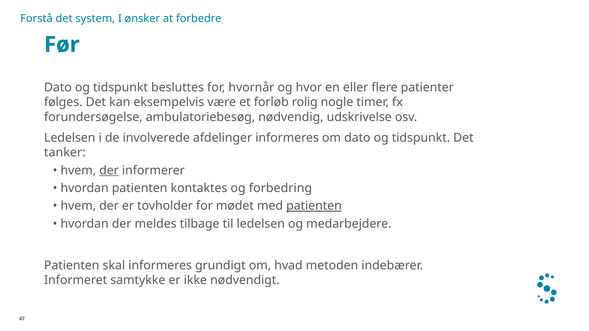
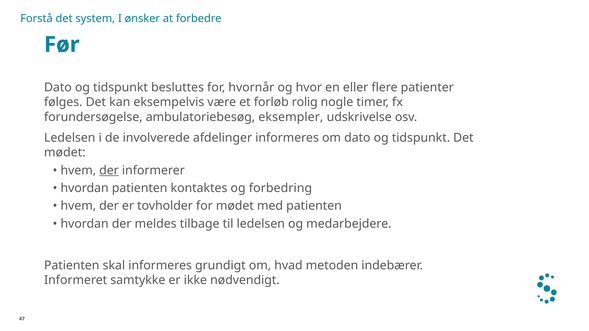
nødvendig: nødvendig -> eksempler (291, 117)
tanker: tanker -> mødet (65, 153)
patienten underline: present -> none (314, 206)
